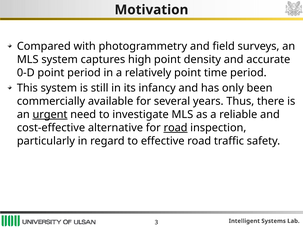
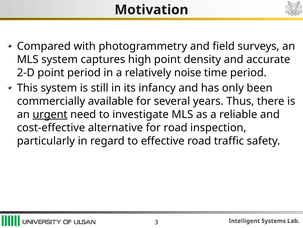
0-D: 0-D -> 2-D (26, 72)
relatively point: point -> noise (188, 72)
road underline: present -> none (176, 127)
